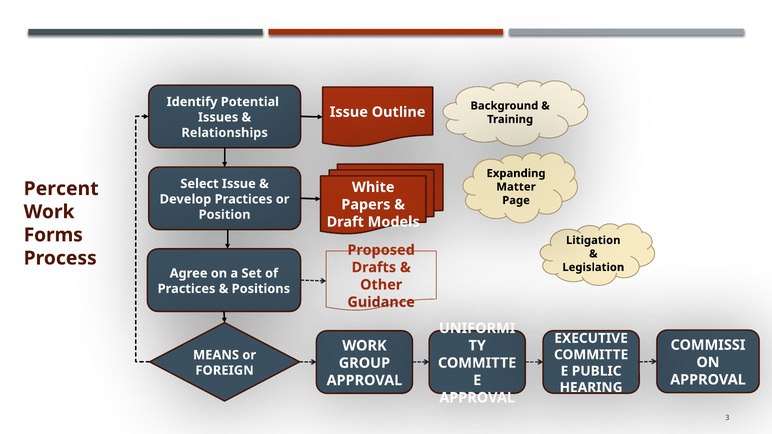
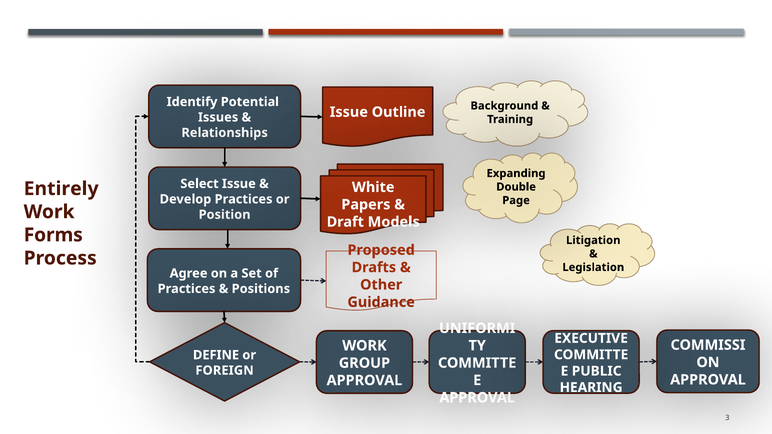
Matter: Matter -> Double (516, 187)
Percent: Percent -> Entirely (61, 189)
MEANS: MEANS -> DEFINE (216, 355)
